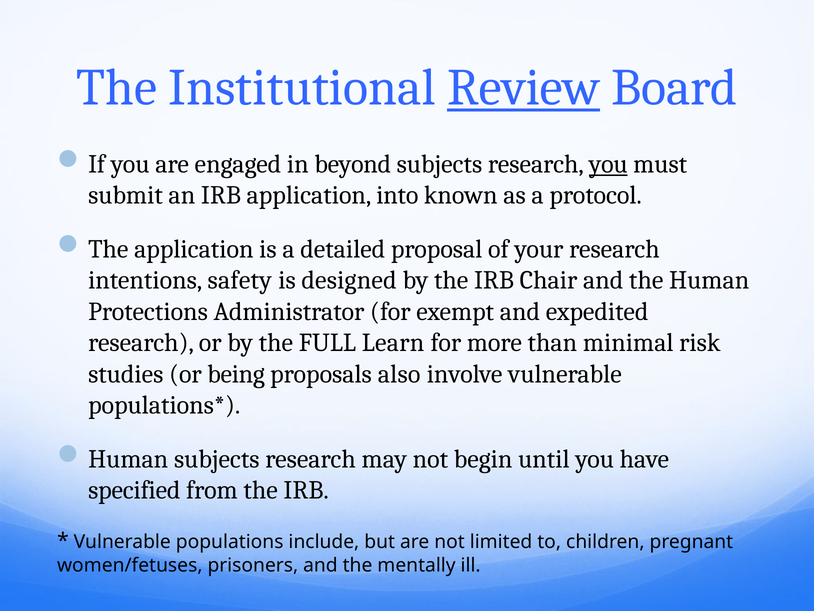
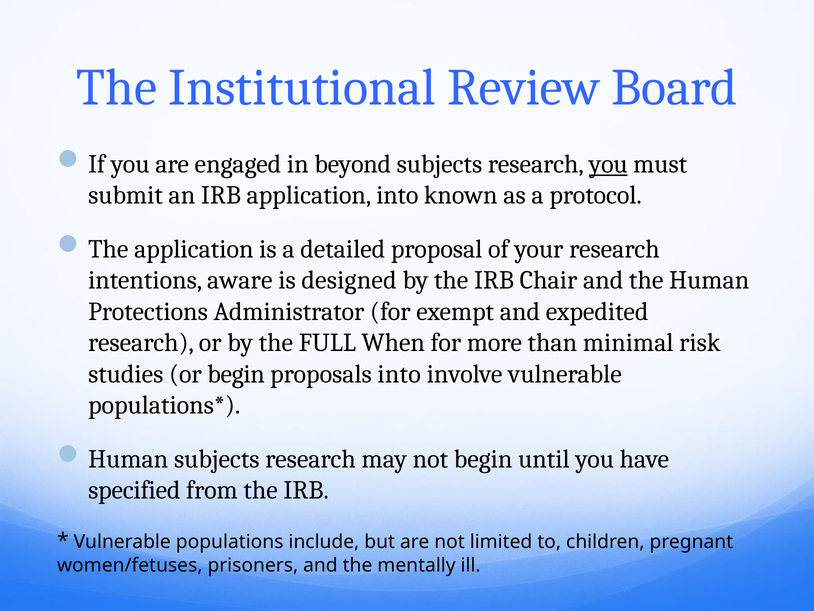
Review underline: present -> none (524, 87)
safety: safety -> aware (240, 280)
Learn: Learn -> When (393, 342)
or being: being -> begin (236, 374)
proposals also: also -> into (399, 374)
